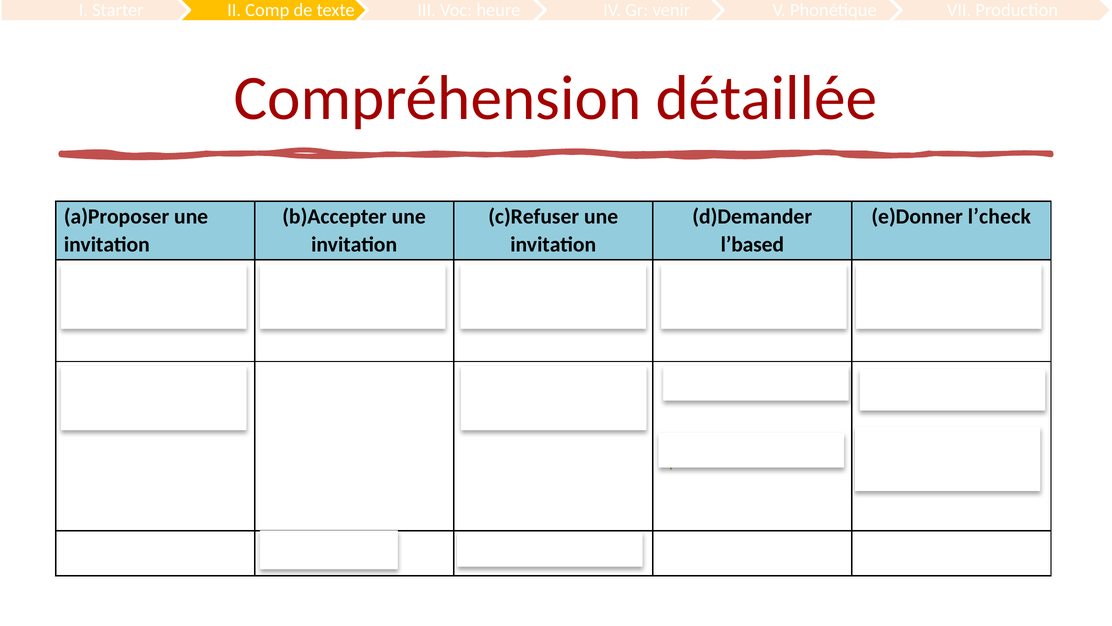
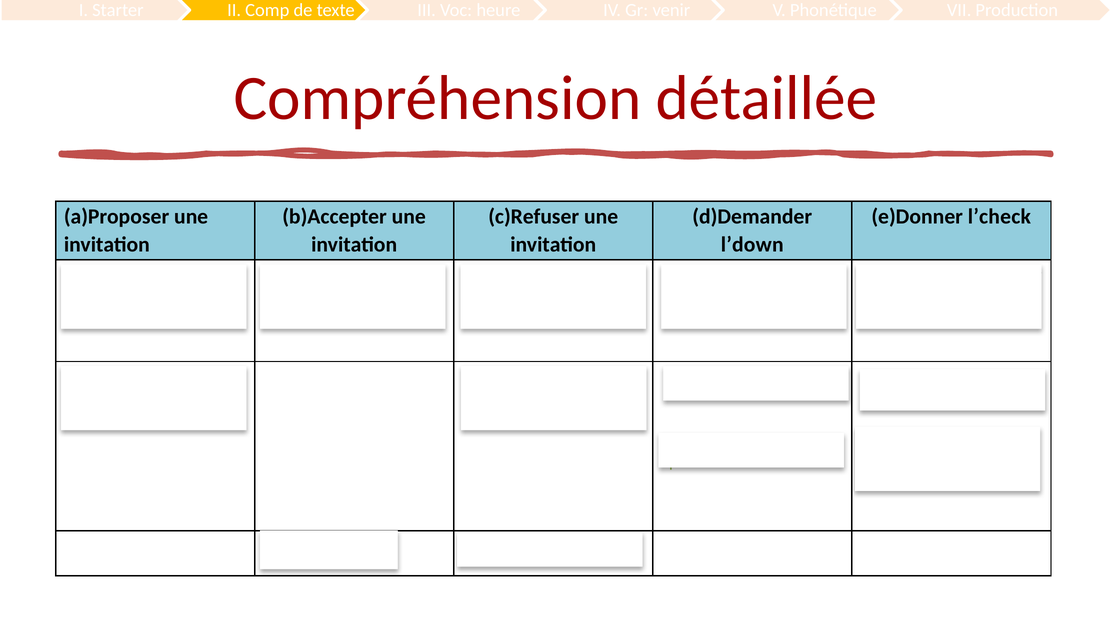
l’based: l’based -> l’down (752, 245)
